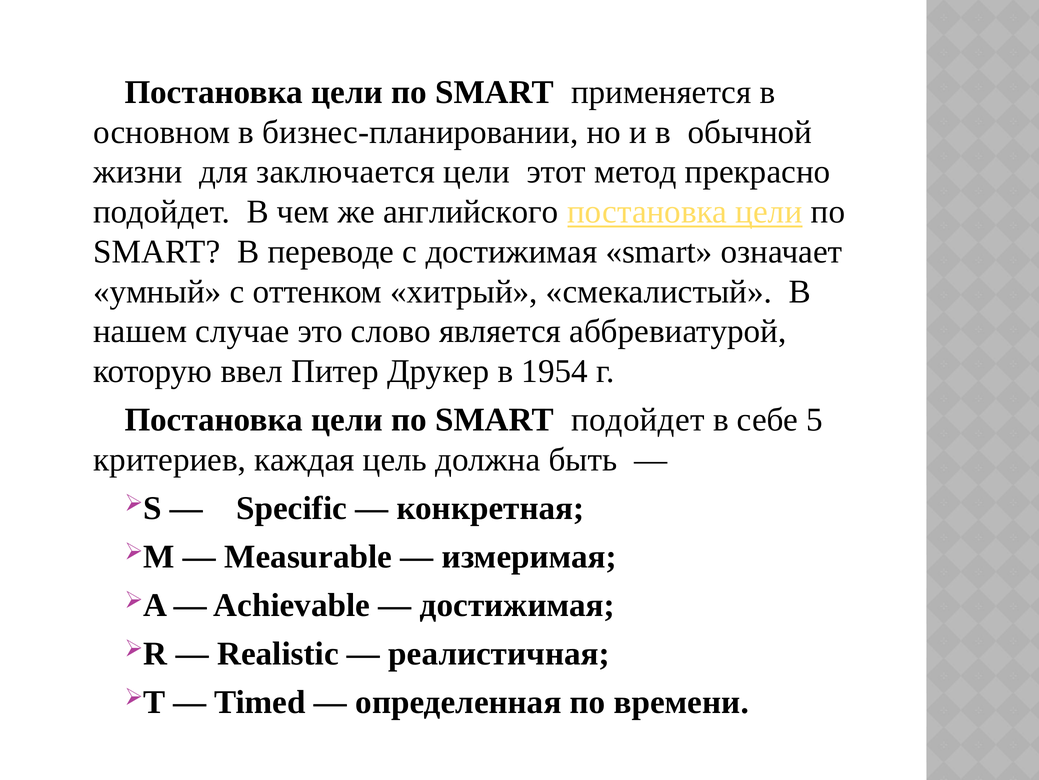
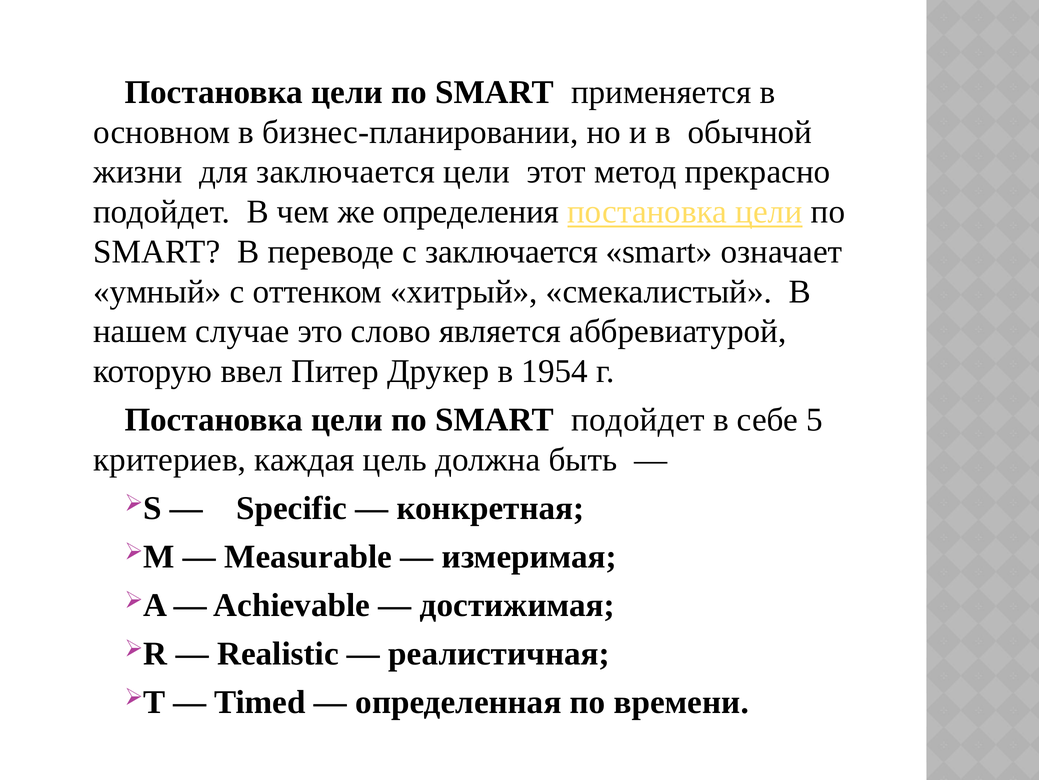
английского: английского -> определения (471, 212)
с достижимая: достижимая -> заключается (512, 251)
